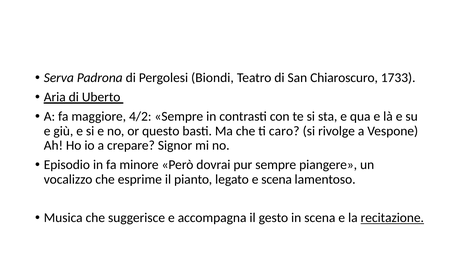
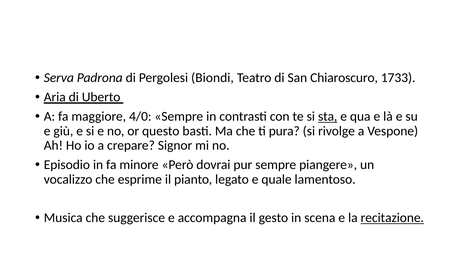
4/2: 4/2 -> 4/0 (140, 117)
sta underline: none -> present (328, 117)
caro: caro -> pura (284, 131)
e scena: scena -> quale (277, 180)
